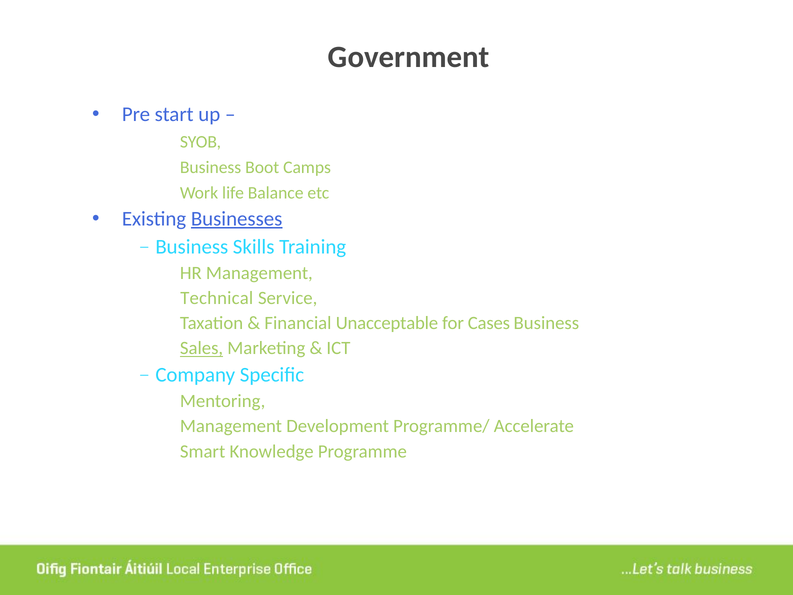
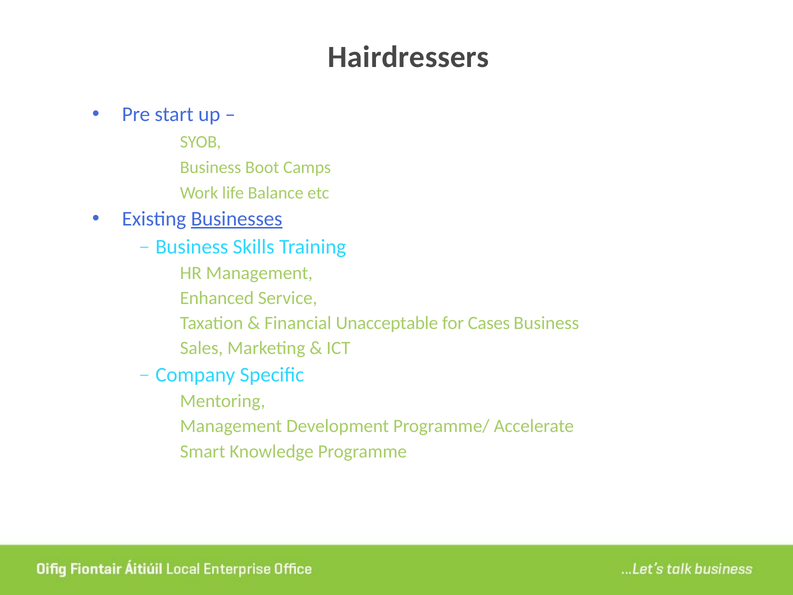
Government: Government -> Hairdressers (408, 57)
Technical: Technical -> Enhanced (217, 298)
Sales underline: present -> none (202, 348)
